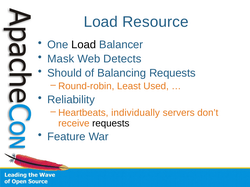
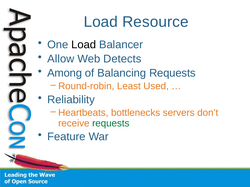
Mask: Mask -> Allow (61, 59)
Should: Should -> Among (65, 73)
individually: individually -> bottlenecks (136, 113)
requests colour: black -> green (111, 124)
